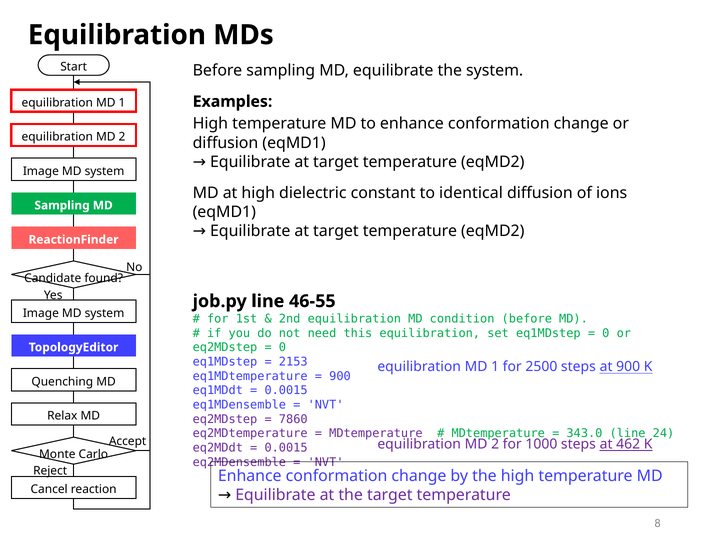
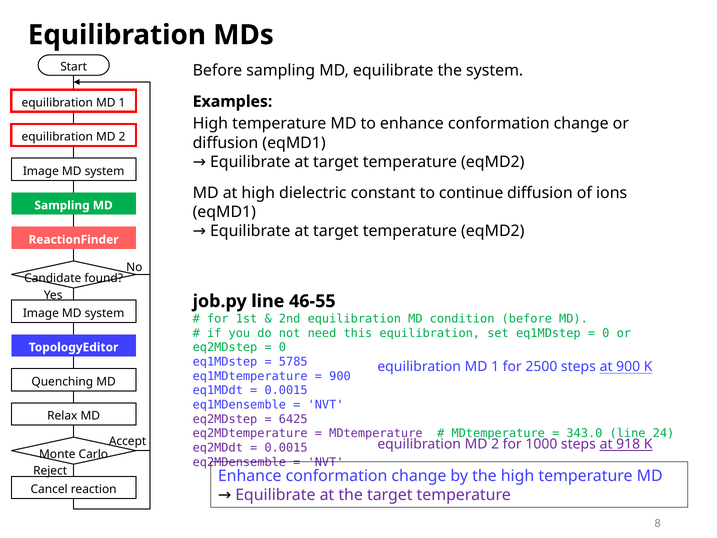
identical: identical -> continue (471, 193)
2153: 2153 -> 5785 (293, 362)
7860: 7860 -> 6425 (293, 419)
462: 462 -> 918 (628, 444)
